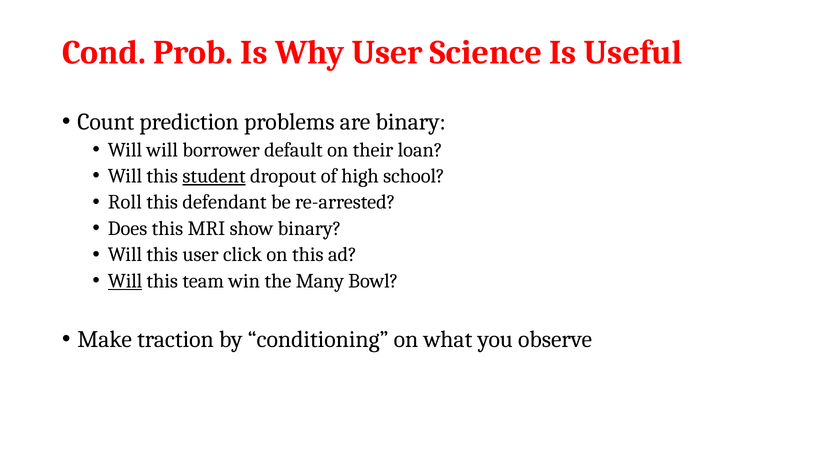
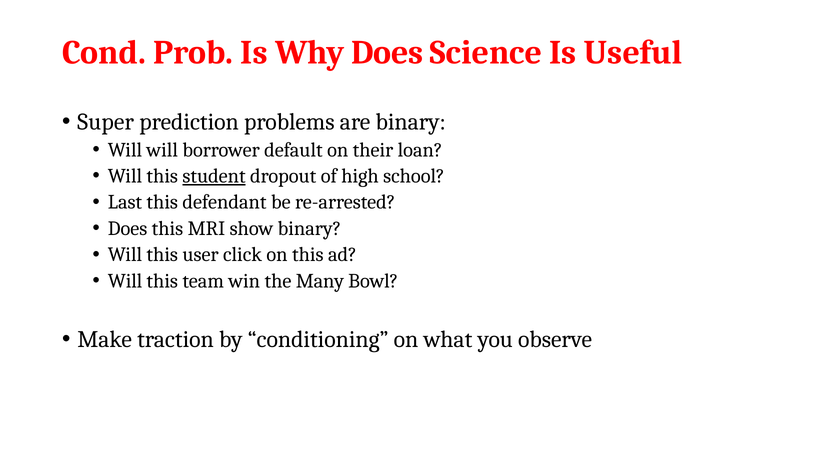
Why User: User -> Does (387, 52)
Count: Count -> Super (106, 122)
Roll: Roll -> Last (125, 202)
Will underline: present -> none (125, 281)
